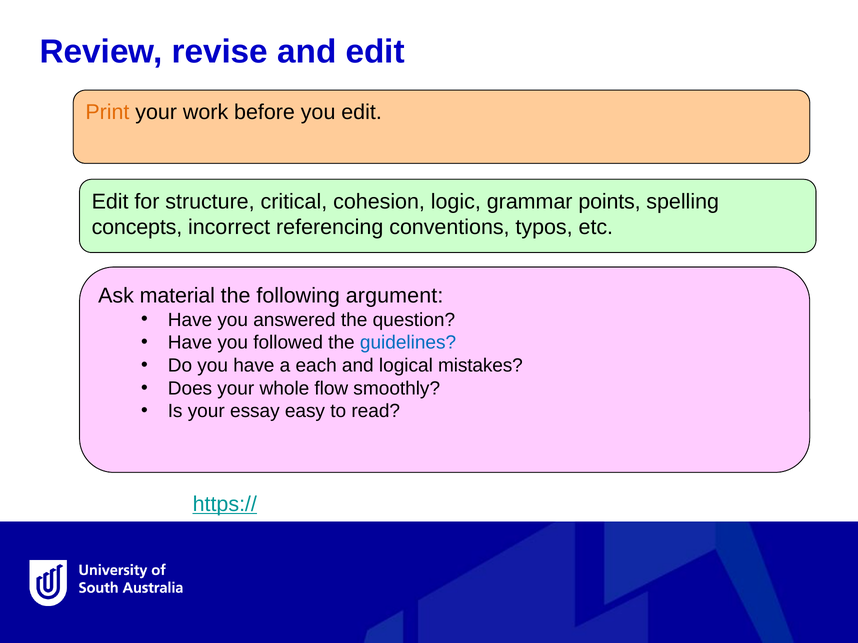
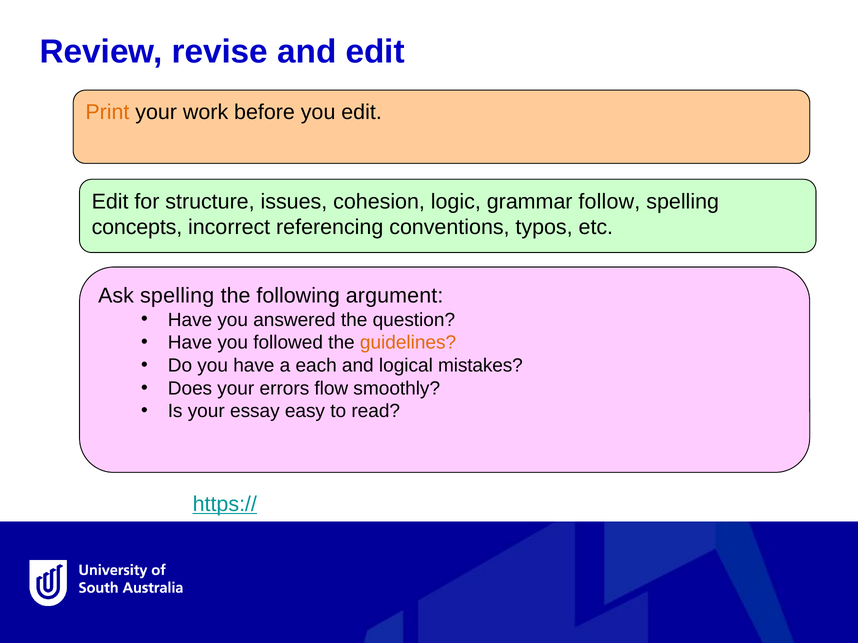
critical: critical -> issues (294, 202)
points: points -> follow (609, 202)
Ask material: material -> spelling (177, 296)
guidelines colour: blue -> orange (408, 343)
whole: whole -> errors (284, 389)
